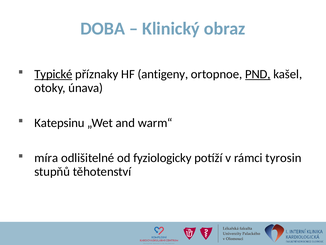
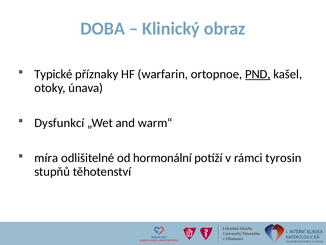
Typické underline: present -> none (53, 74)
antigeny: antigeny -> warfarin (163, 74)
Katepsinu: Katepsinu -> Dysfunkcí (59, 123)
fyziologicky: fyziologicky -> hormonální (162, 158)
